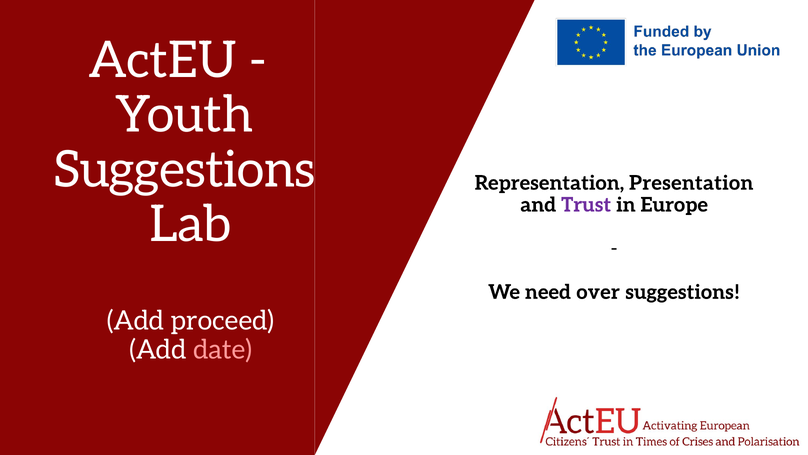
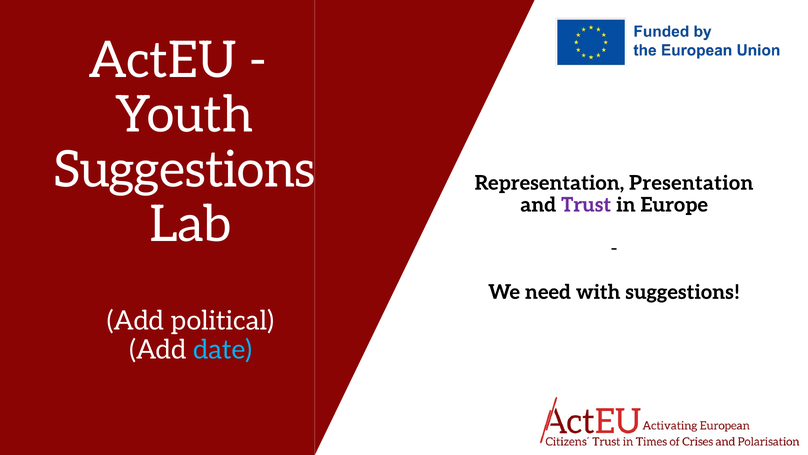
over: over -> with (598, 292)
proceed: proceed -> political (223, 321)
date colour: pink -> light blue (223, 349)
